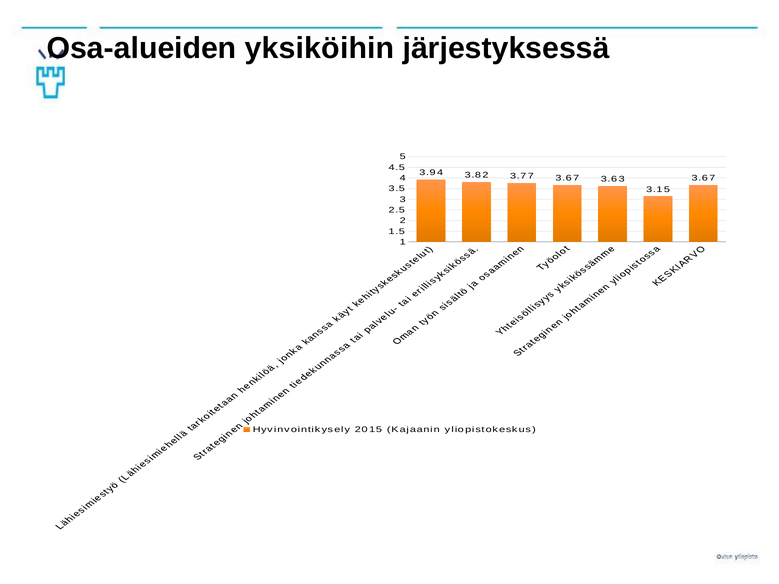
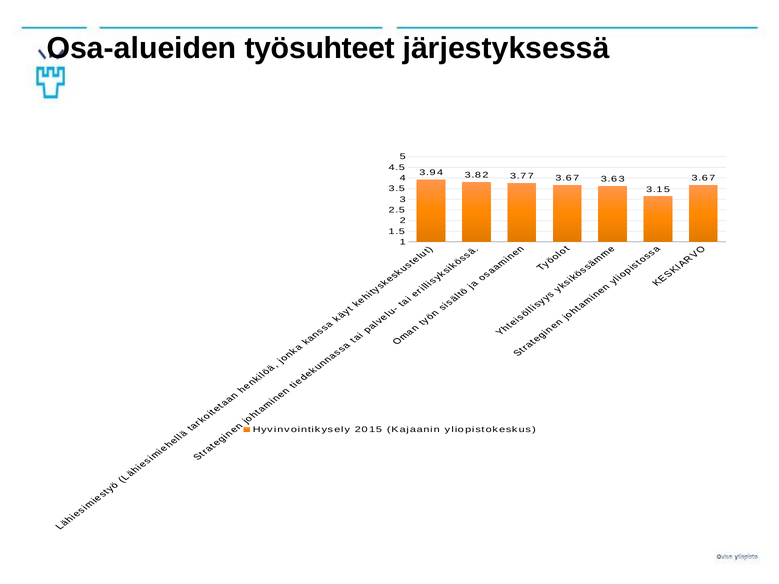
yksiköihin: yksiköihin -> työsuhteet (320, 48)
